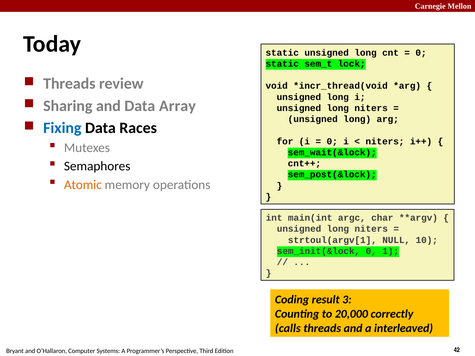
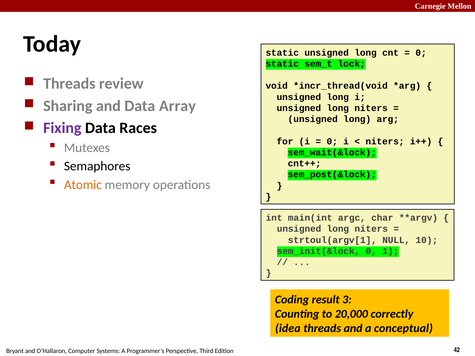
Fixing colour: blue -> purple (62, 128)
calls: calls -> idea (288, 328)
interleaved: interleaved -> conceptual (403, 328)
